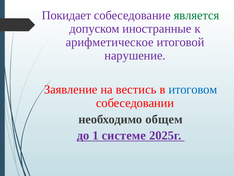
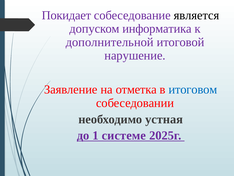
является colour: green -> black (196, 15)
иностранные: иностранные -> информатика (157, 29)
арифметическое: арифметическое -> дополнительной (110, 42)
вестись: вестись -> отметка (136, 89)
общем: общем -> устная (164, 119)
